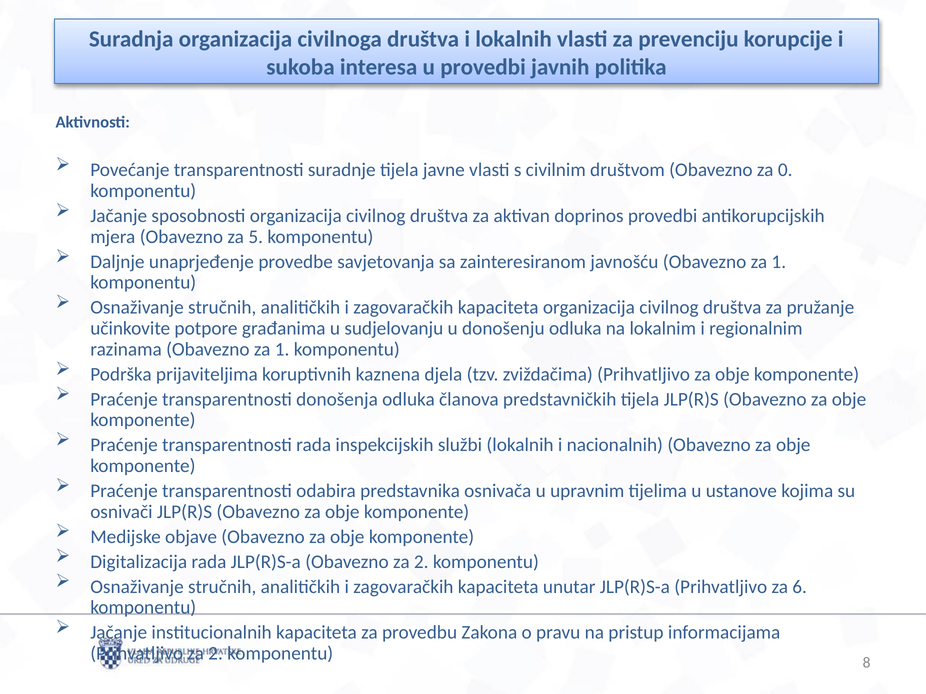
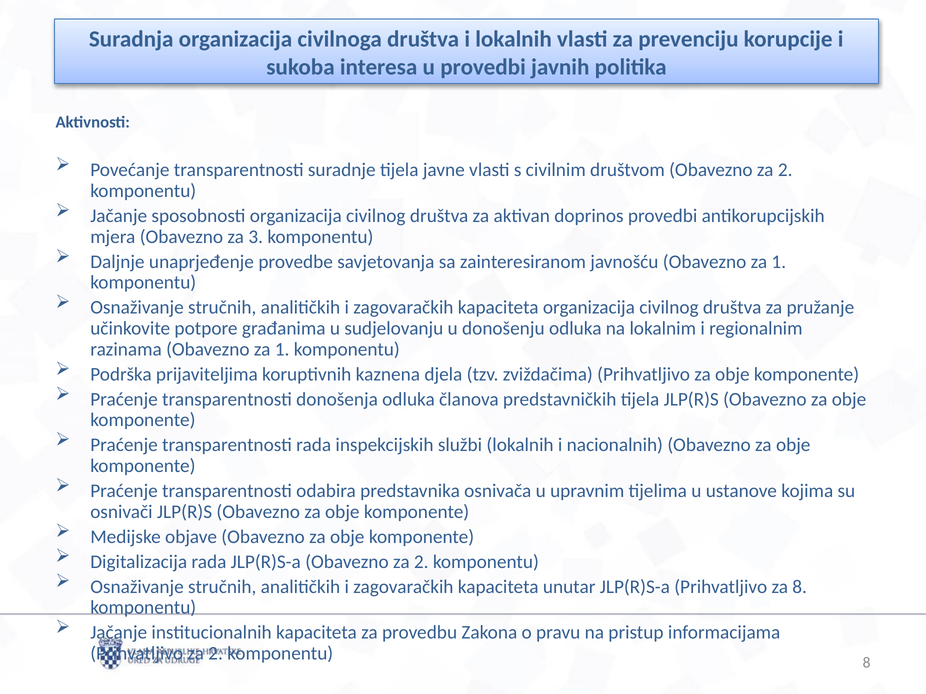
društvom Obavezno za 0: 0 -> 2 (785, 170)
5: 5 -> 3 (256, 237)
za 6: 6 -> 8 (800, 587)
